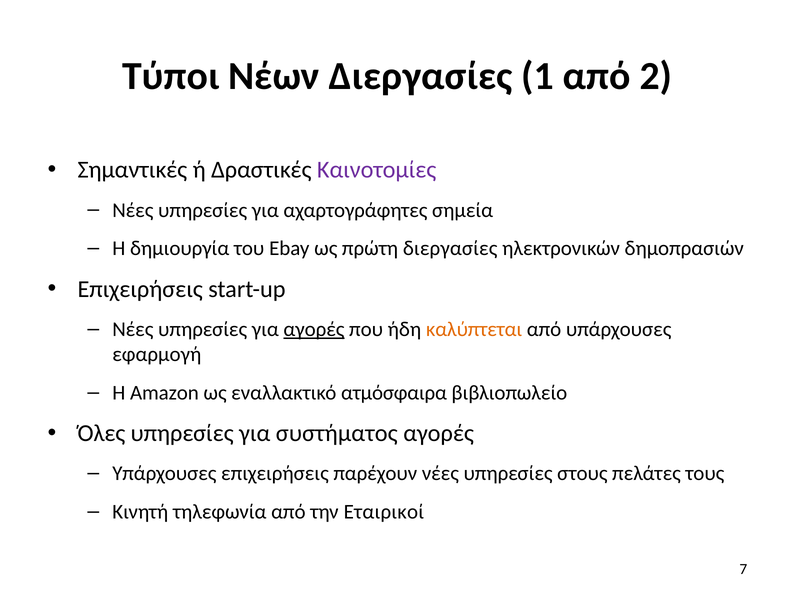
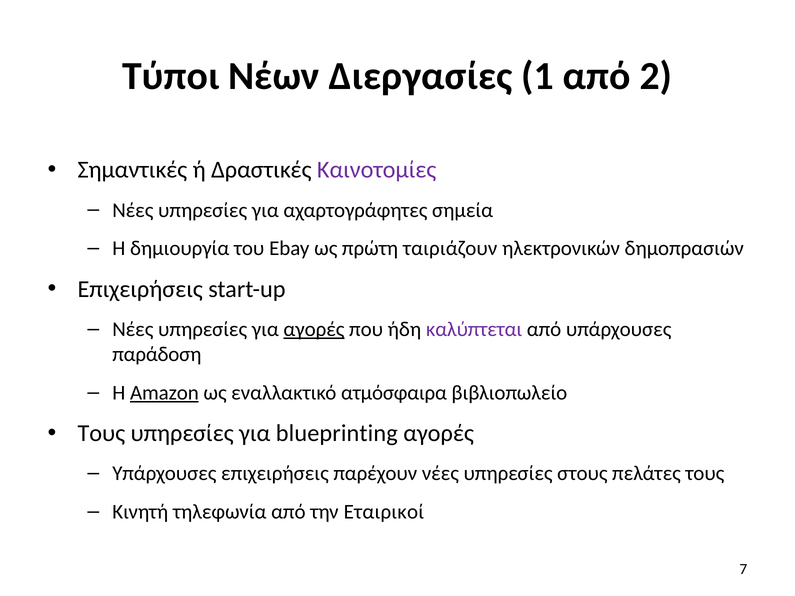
πρώτη διεργασίες: διεργασίες -> ταιριάζουν (450, 249)
καλύπτεται colour: orange -> purple (474, 329)
εφαρμογή: εφαρμογή -> παράδοση (157, 355)
Amazon underline: none -> present (164, 393)
Όλες: Όλες -> Τους (101, 434)
συστήματος: συστήματος -> blueprinting (337, 434)
